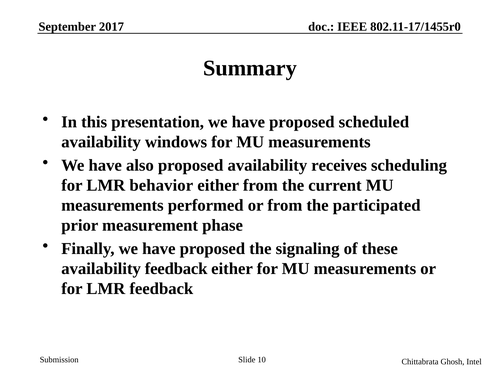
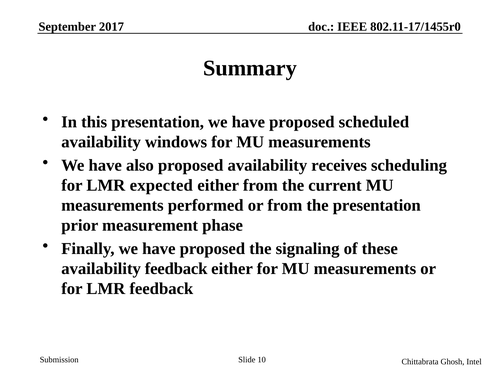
behavior: behavior -> expected (161, 185)
the participated: participated -> presentation (377, 205)
